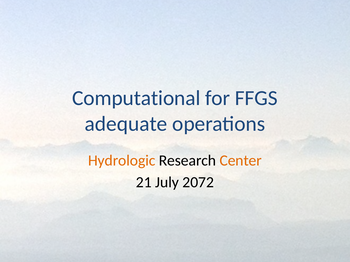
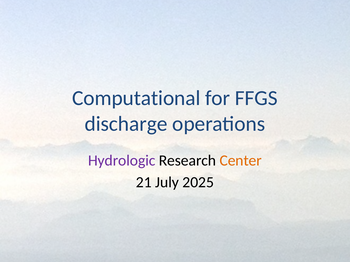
adequate: adequate -> discharge (126, 124)
Hydrologic colour: orange -> purple (122, 161)
2072: 2072 -> 2025 (198, 183)
